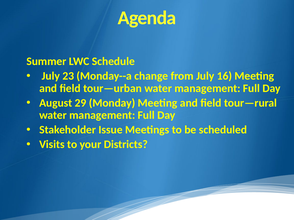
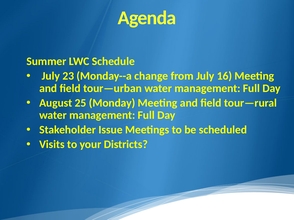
29: 29 -> 25 (81, 103)
